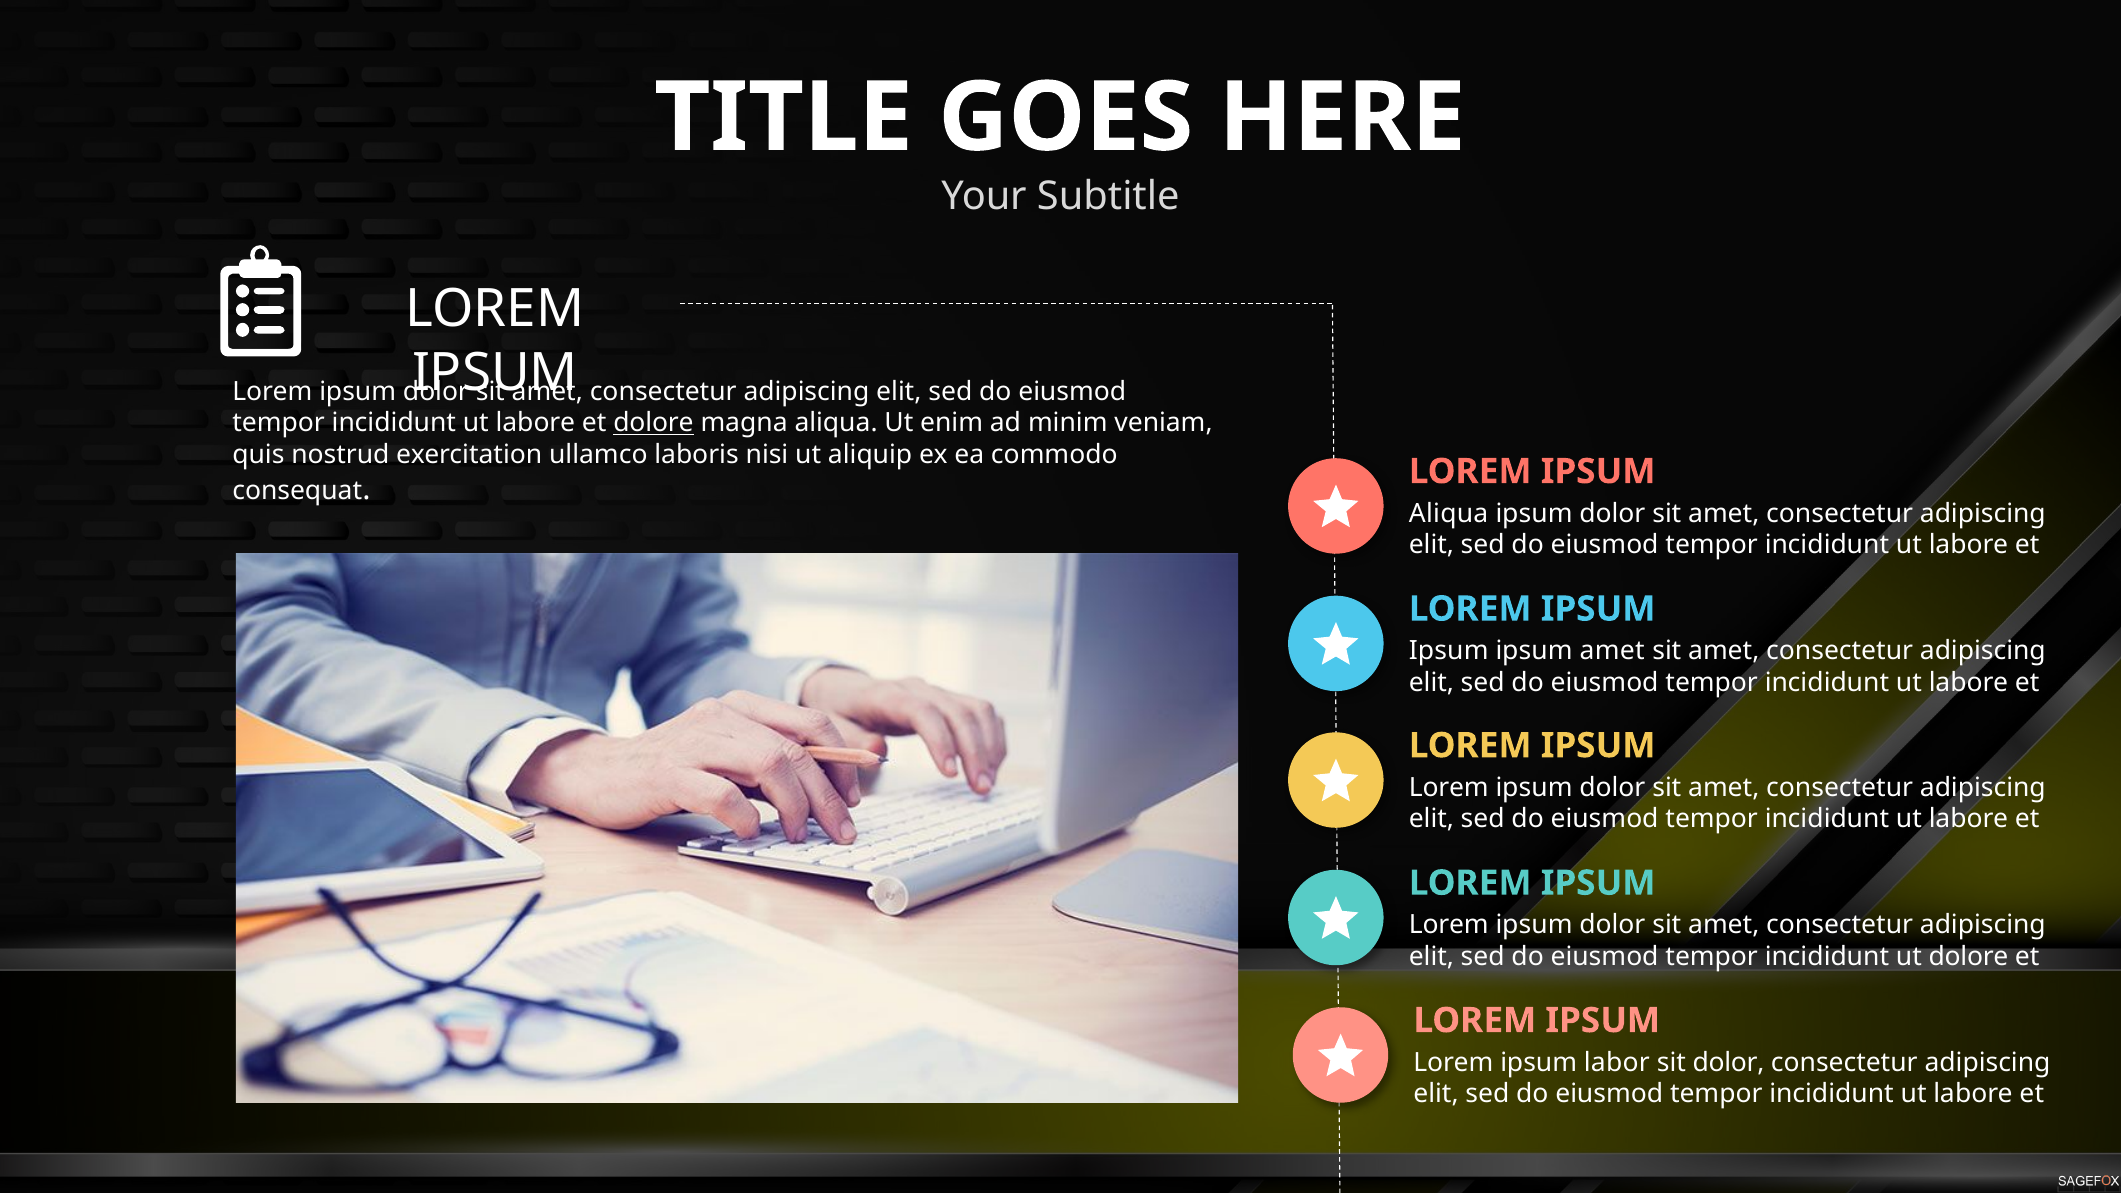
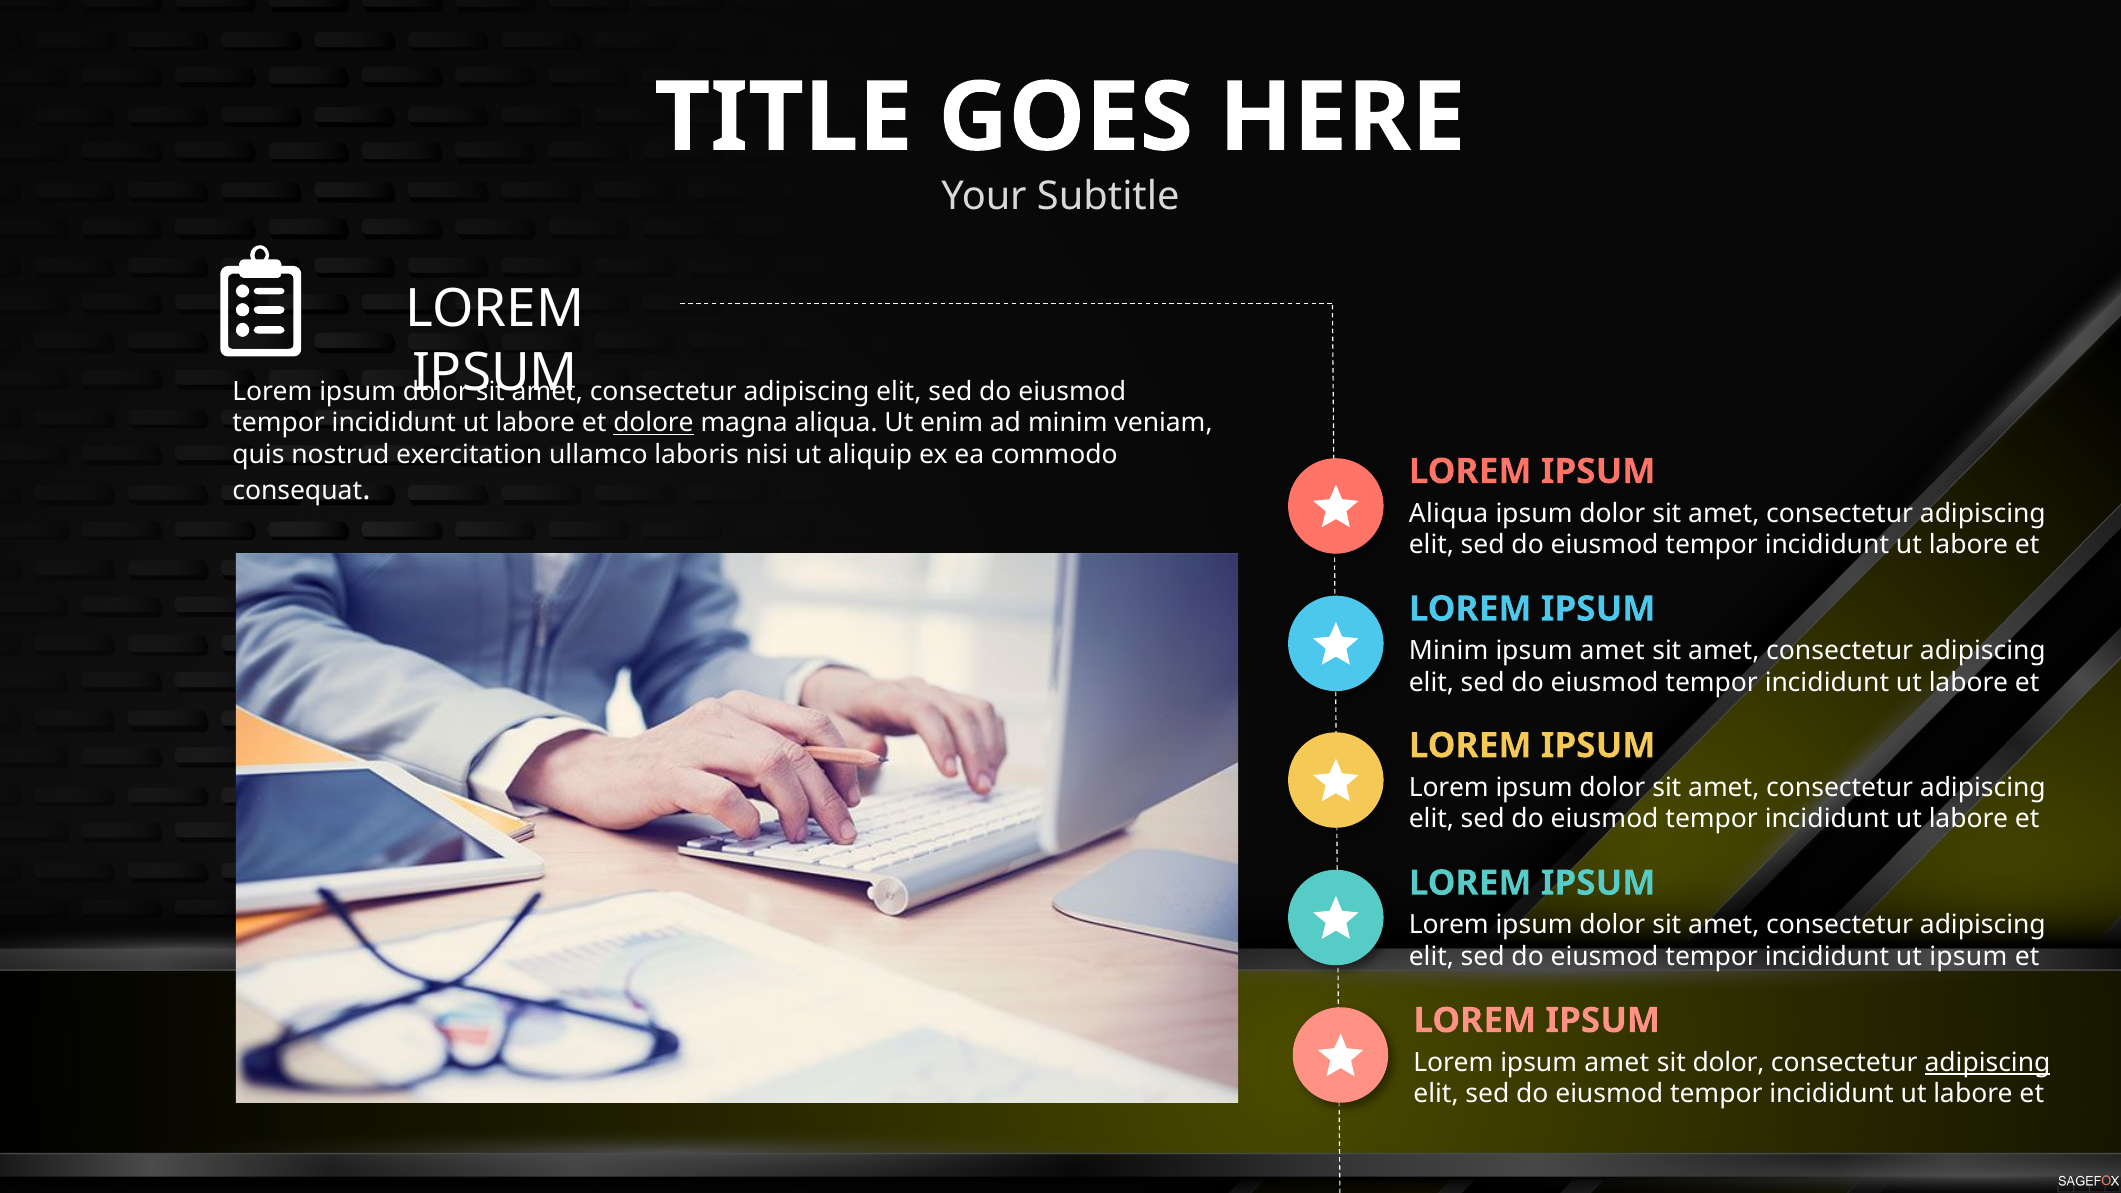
Ipsum: Ipsum -> Minim (1449, 651)
ut dolore: dolore -> ipsum (1968, 957)
Lorem ipsum labor: labor -> amet (1617, 1062)
adipiscing underline: none -> present (1988, 1062)
